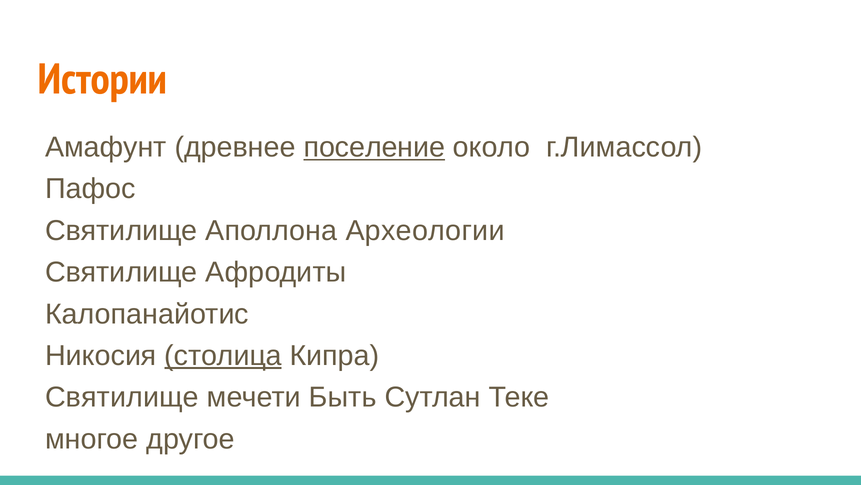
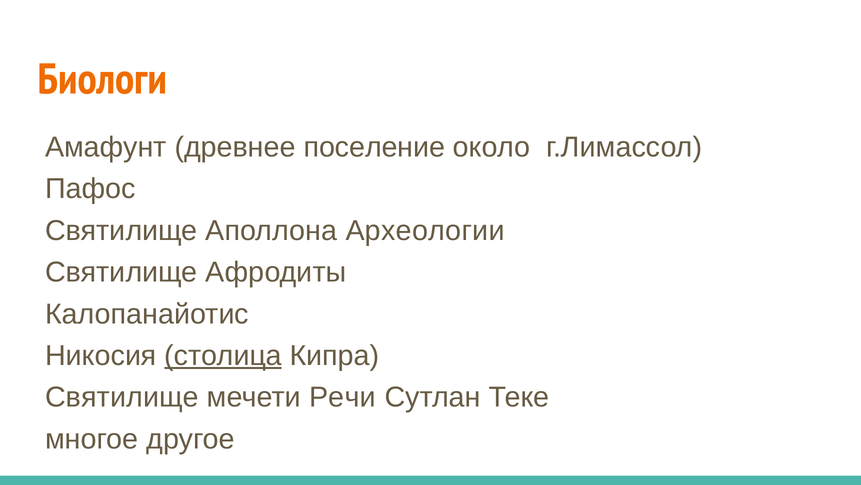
Истории: Истории -> Биологи (102, 79)
поселение underline: present -> none (374, 147)
Быть: Быть -> Речи (343, 397)
